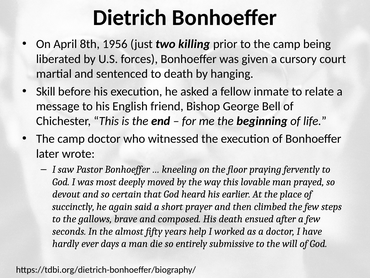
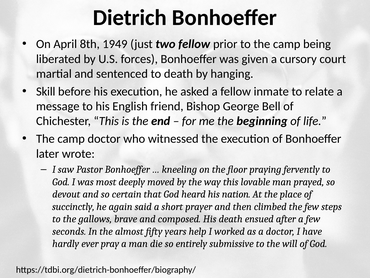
1956: 1956 -> 1949 (115, 44)
two killing: killing -> fellow (194, 44)
earlier: earlier -> nation (236, 194)
days: days -> pray (110, 243)
